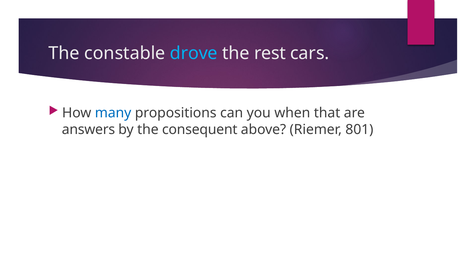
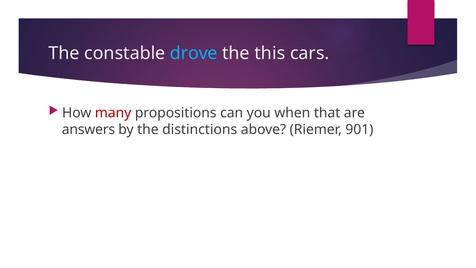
rest: rest -> this (270, 53)
many colour: blue -> red (113, 113)
consequent: consequent -> distinctions (200, 129)
801: 801 -> 901 (359, 129)
